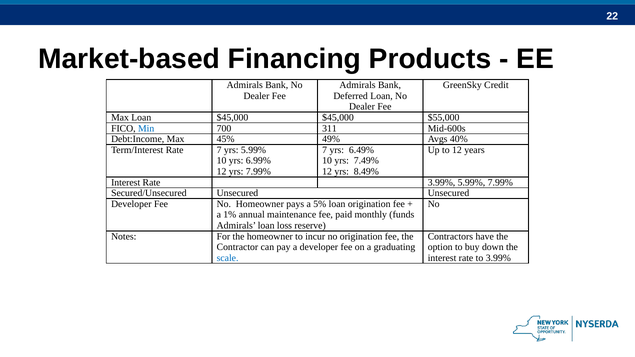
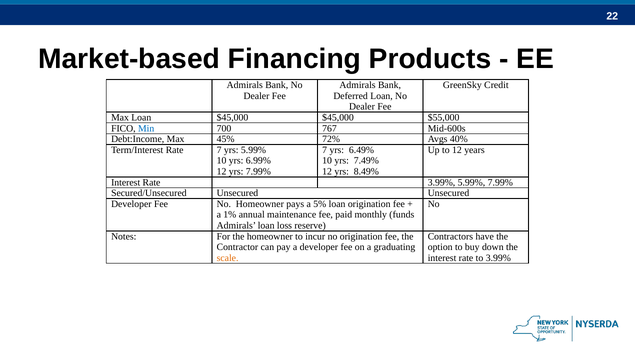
311: 311 -> 767 (330, 128)
49%: 49% -> 72% (331, 139)
scale colour: blue -> orange (228, 258)
